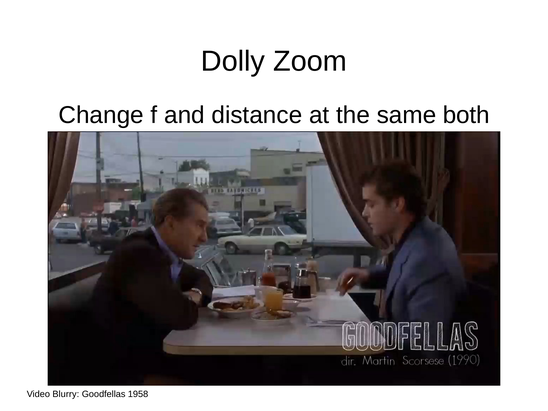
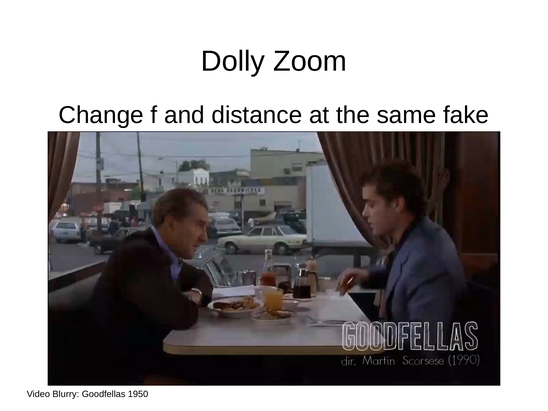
both: both -> fake (466, 115)
1958: 1958 -> 1950 (138, 394)
